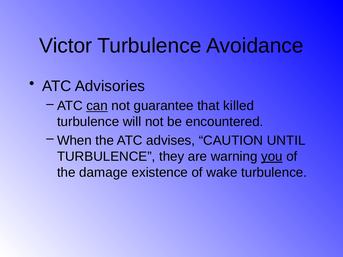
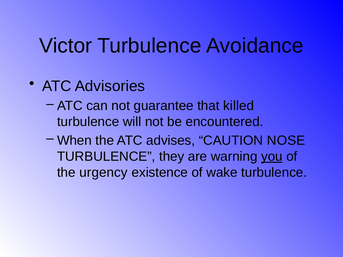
can underline: present -> none (97, 106)
UNTIL: UNTIL -> NOSE (286, 141)
damage: damage -> urgency (104, 173)
